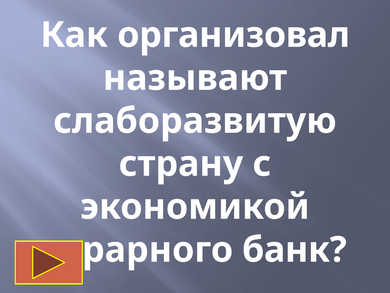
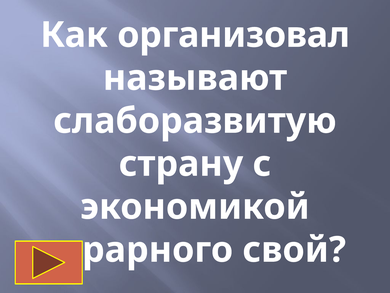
банк: банк -> свой (294, 249)
